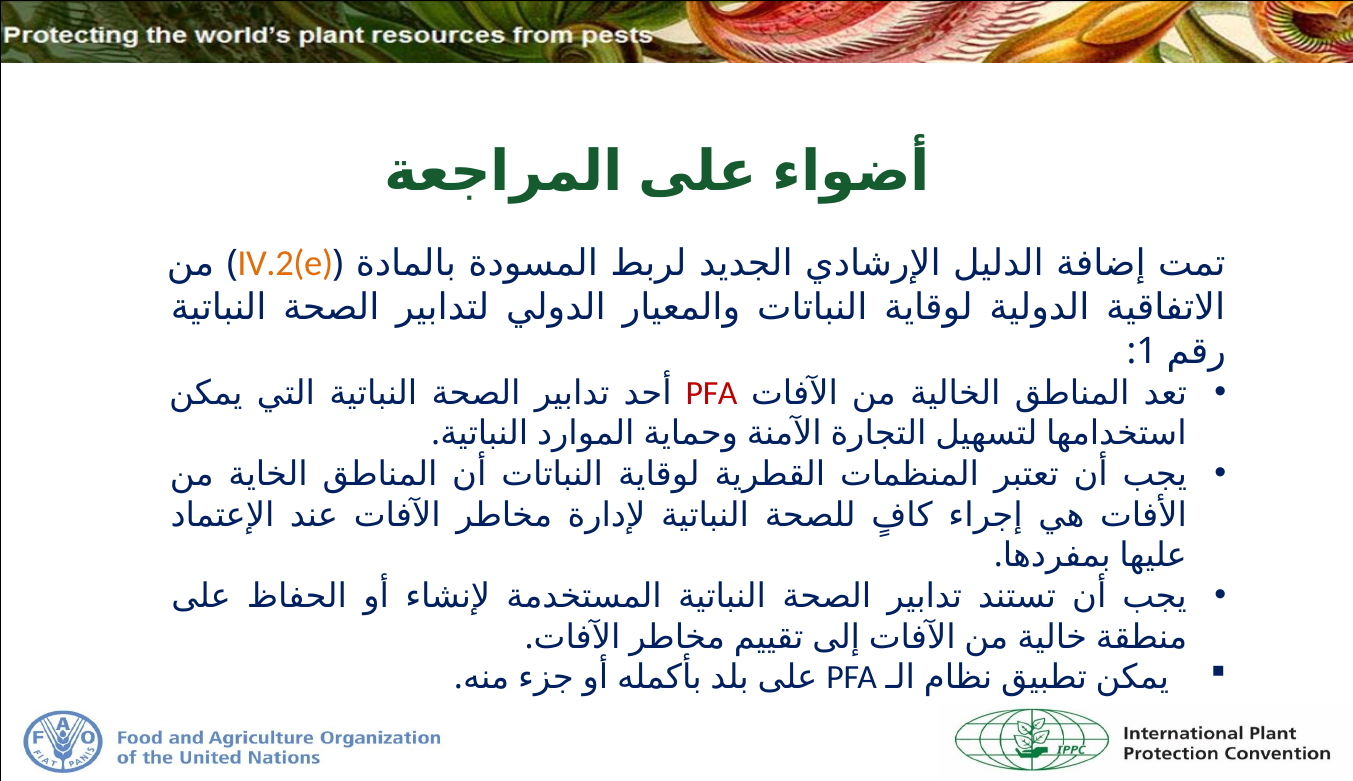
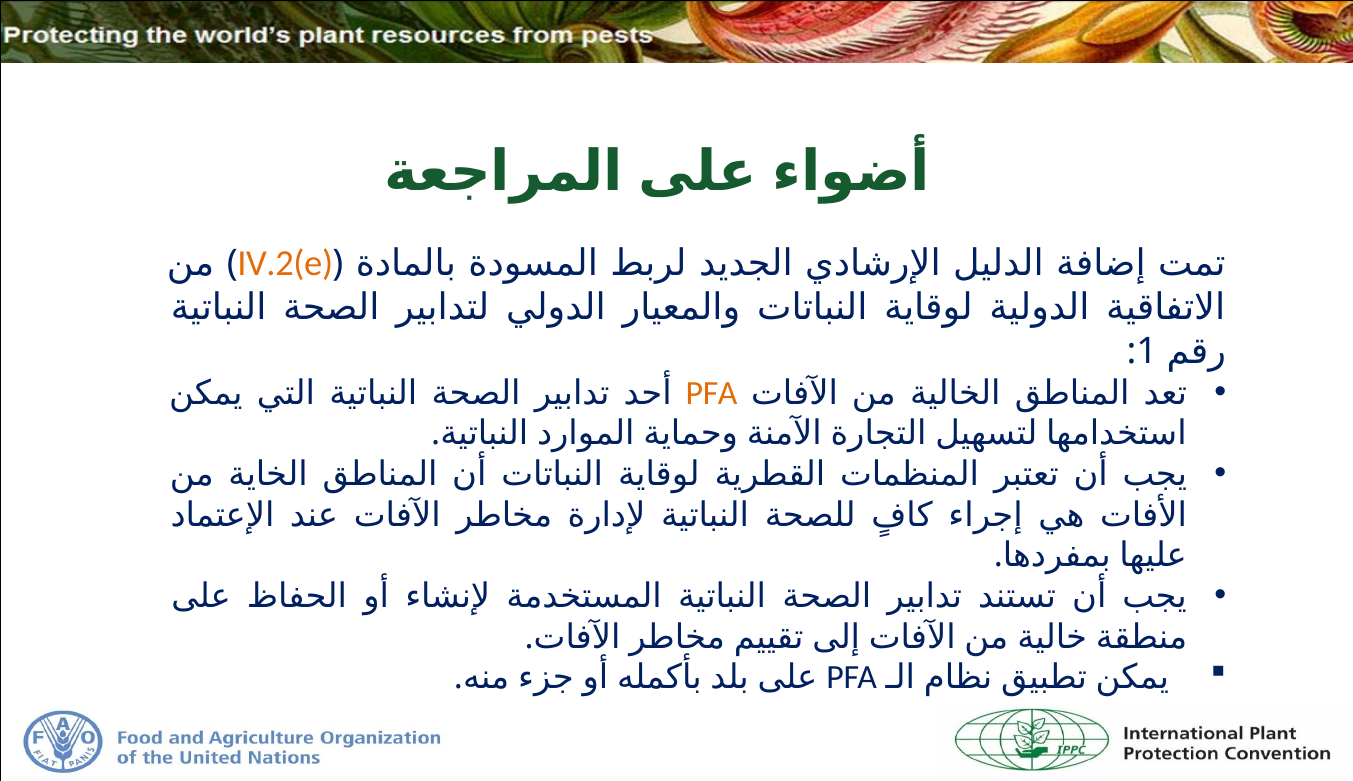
PFA colour: red -> orange (712, 393)
